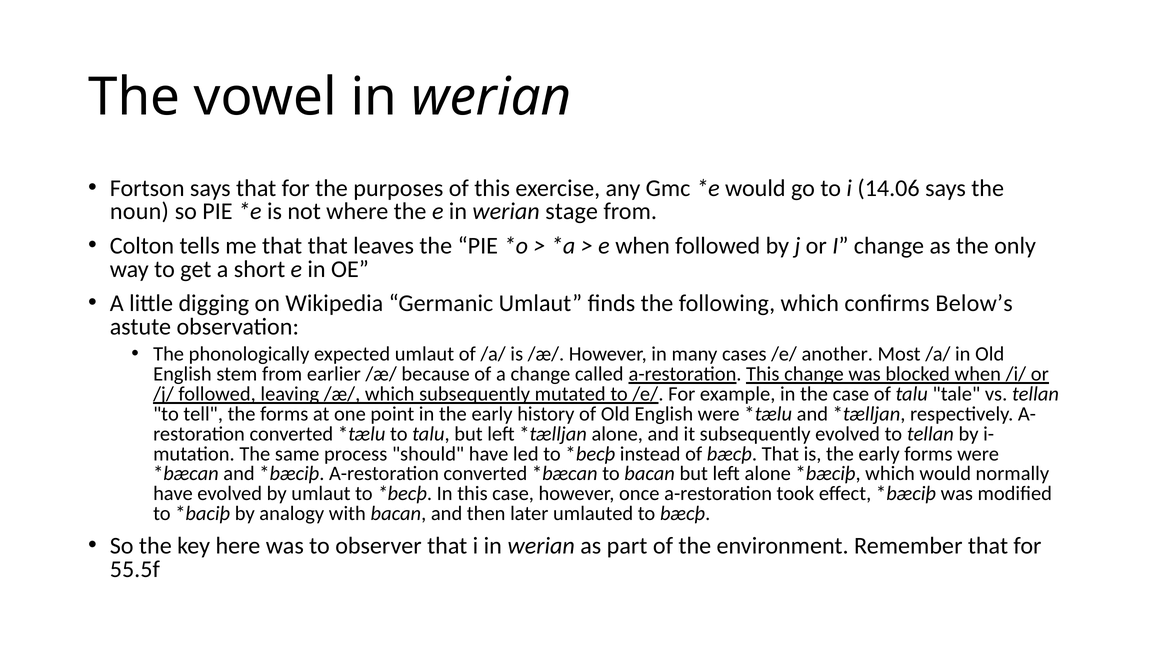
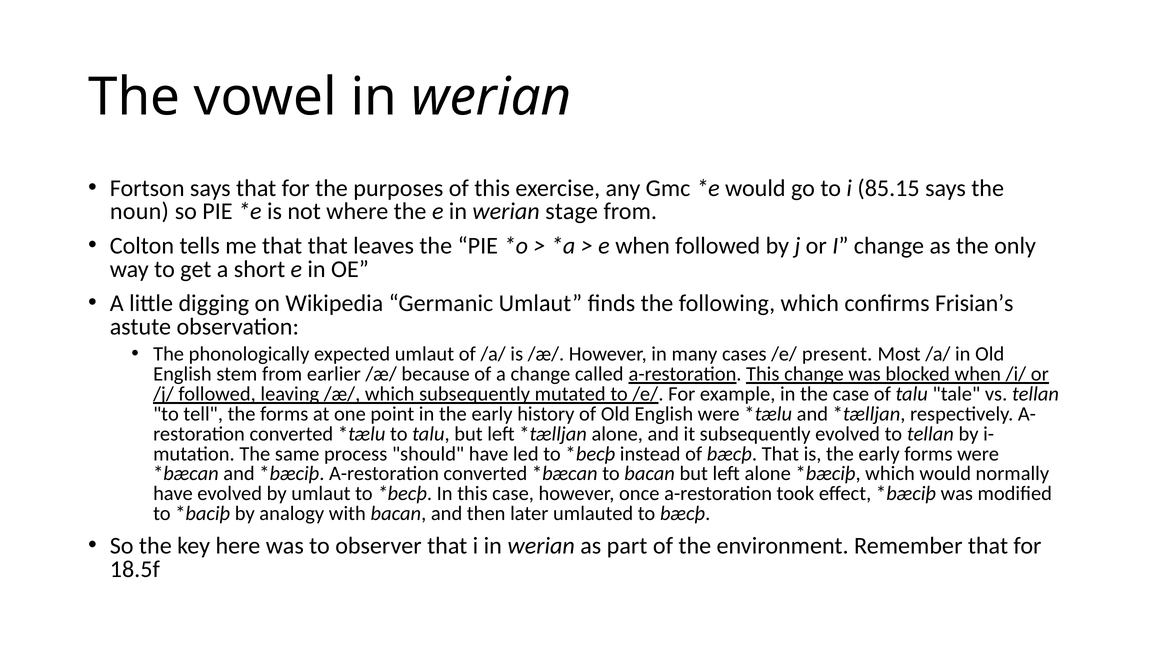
14.06: 14.06 -> 85.15 (889, 188)
Below’s: Below’s -> Frisian’s (974, 304)
another: another -> present (837, 354)
55.5f: 55.5f -> 18.5f (135, 569)
